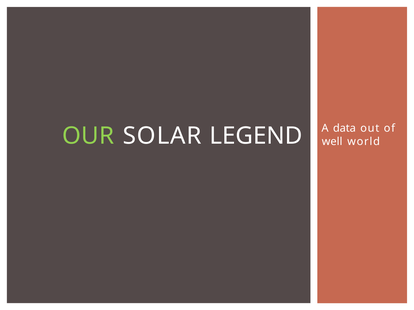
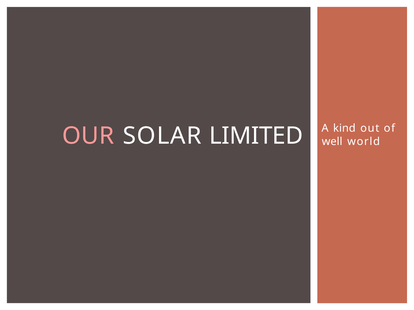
data: data -> kind (344, 129)
OUR colour: light green -> pink (88, 136)
LEGEND: LEGEND -> LIMITED (256, 136)
